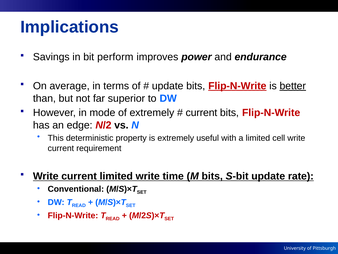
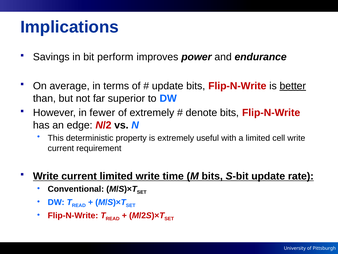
Flip-N-Write underline: present -> none (237, 86)
mode: mode -> fewer (102, 113)
current: current -> denote (201, 113)
